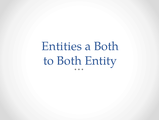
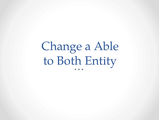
Entities: Entities -> Change (62, 46)
a Both: Both -> Able (106, 46)
